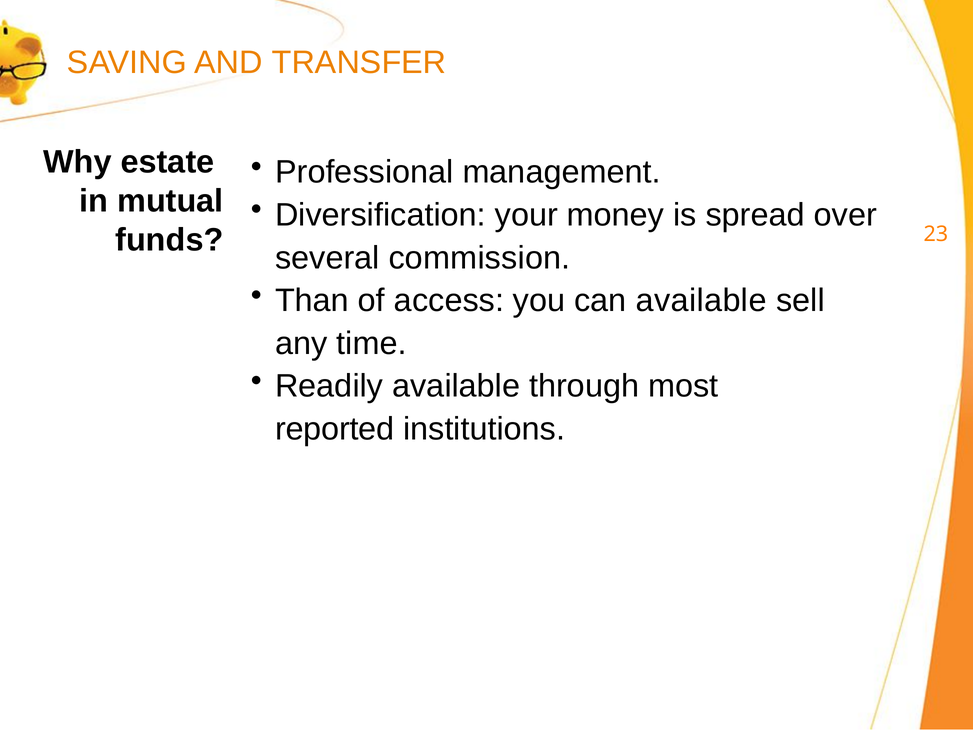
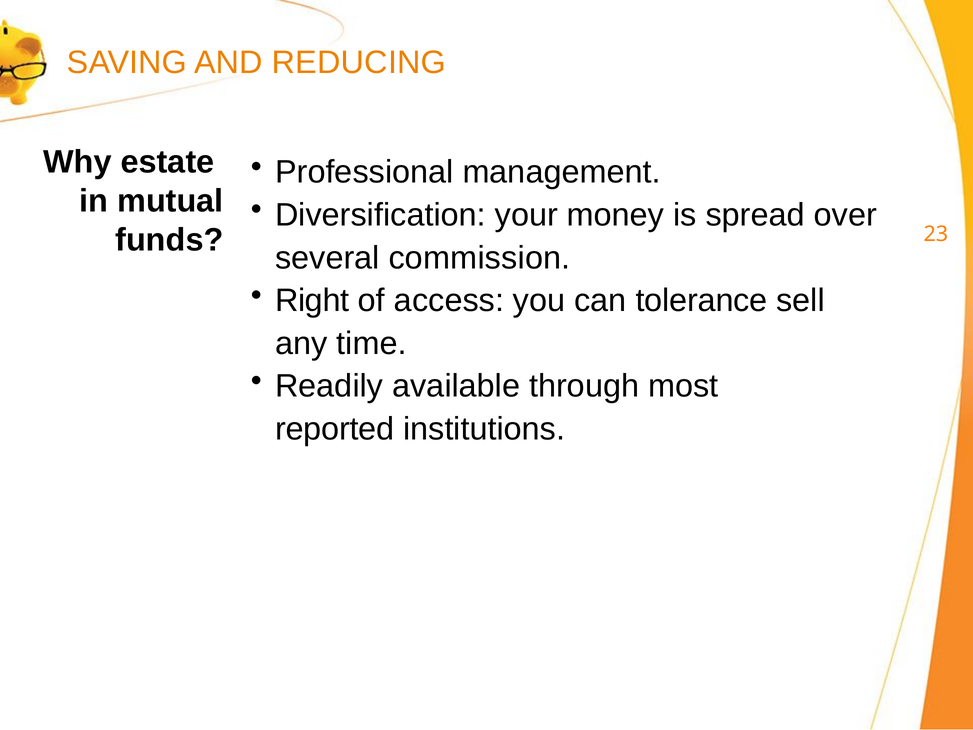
TRANSFER: TRANSFER -> REDUCING (359, 63)
Than: Than -> Right (312, 301)
can available: available -> tolerance (701, 301)
